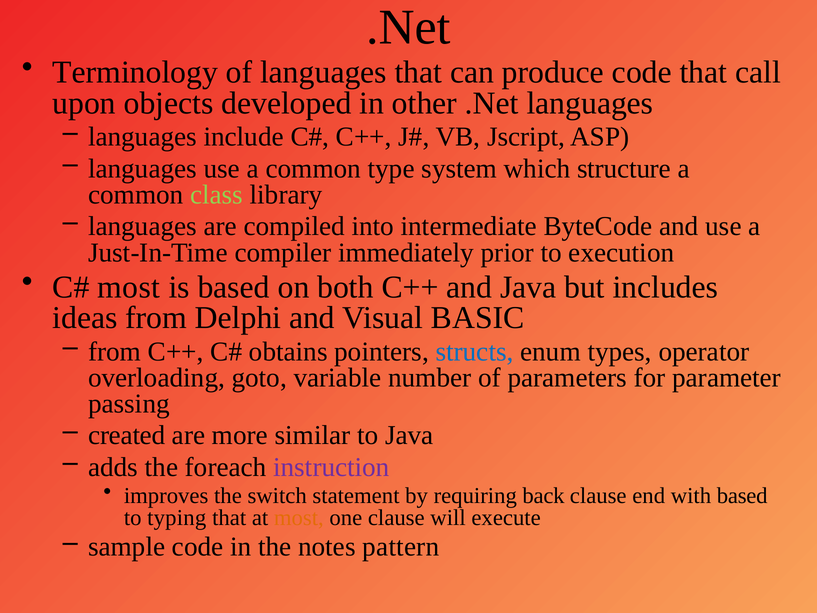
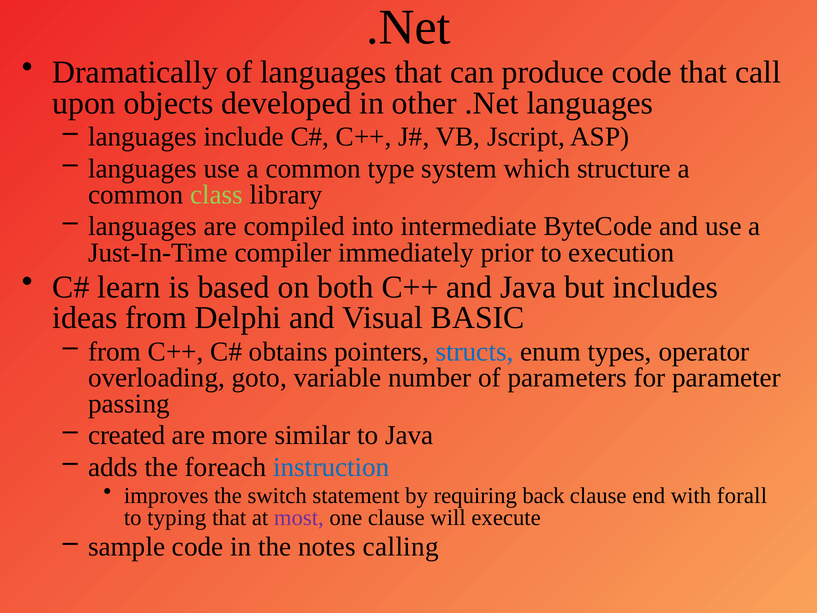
Terminology: Terminology -> Dramatically (135, 72)
most: most -> learn (129, 287)
instruction colour: purple -> blue (331, 467)
with based: based -> forall (742, 496)
most colour: orange -> purple (299, 517)
pattern: pattern -> calling (401, 547)
